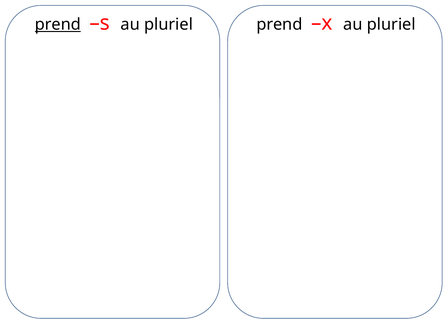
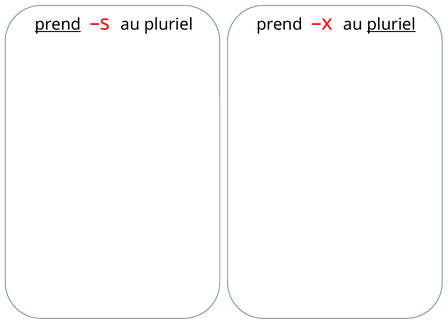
pluriel underline: none -> present (391, 25)
